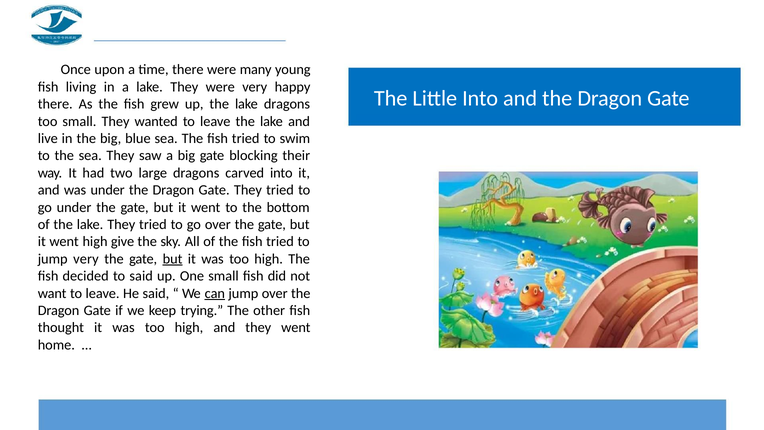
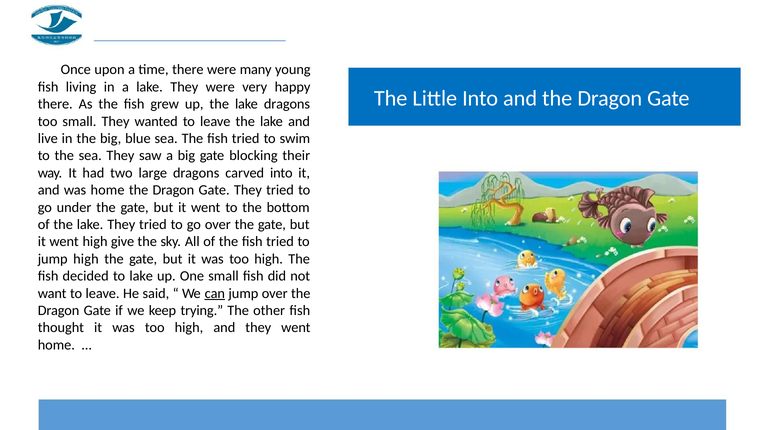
was under: under -> home (108, 190)
jump very: very -> high (86, 259)
but underline: present -> none (173, 259)
to said: said -> lake (141, 276)
